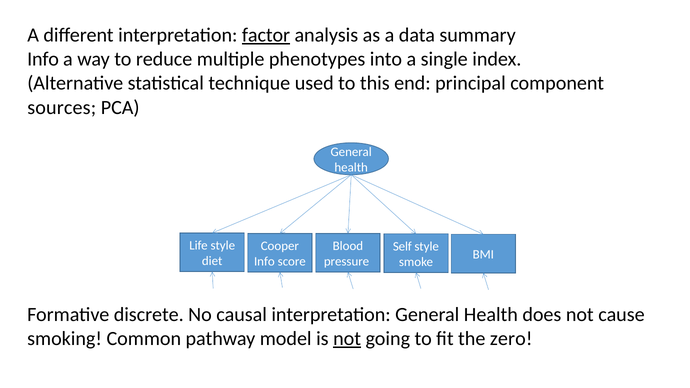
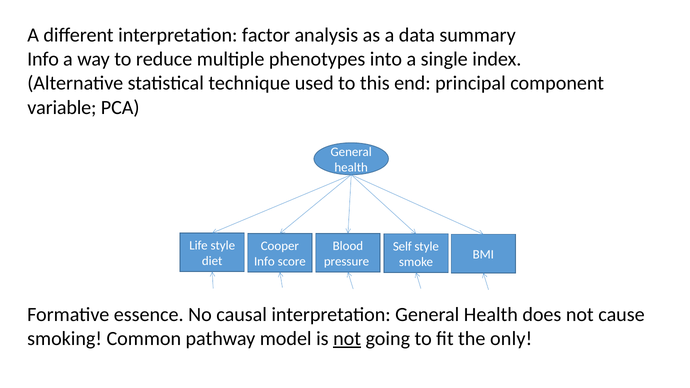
factor underline: present -> none (266, 35)
sources: sources -> variable (62, 108)
discrete: discrete -> essence (149, 315)
zero: zero -> only (511, 339)
